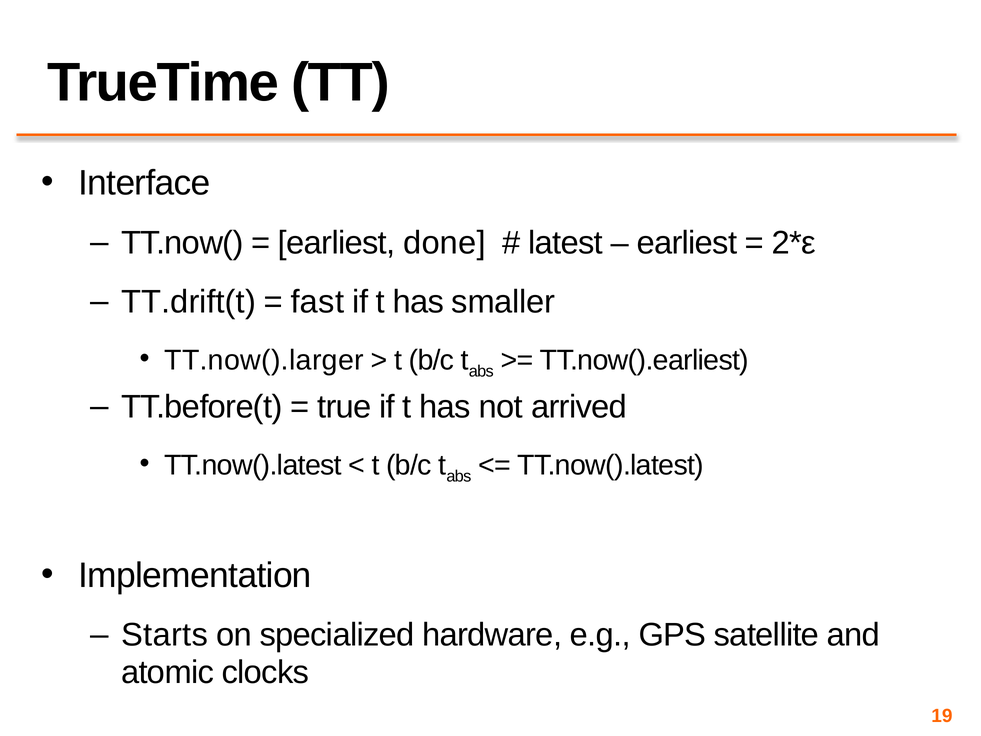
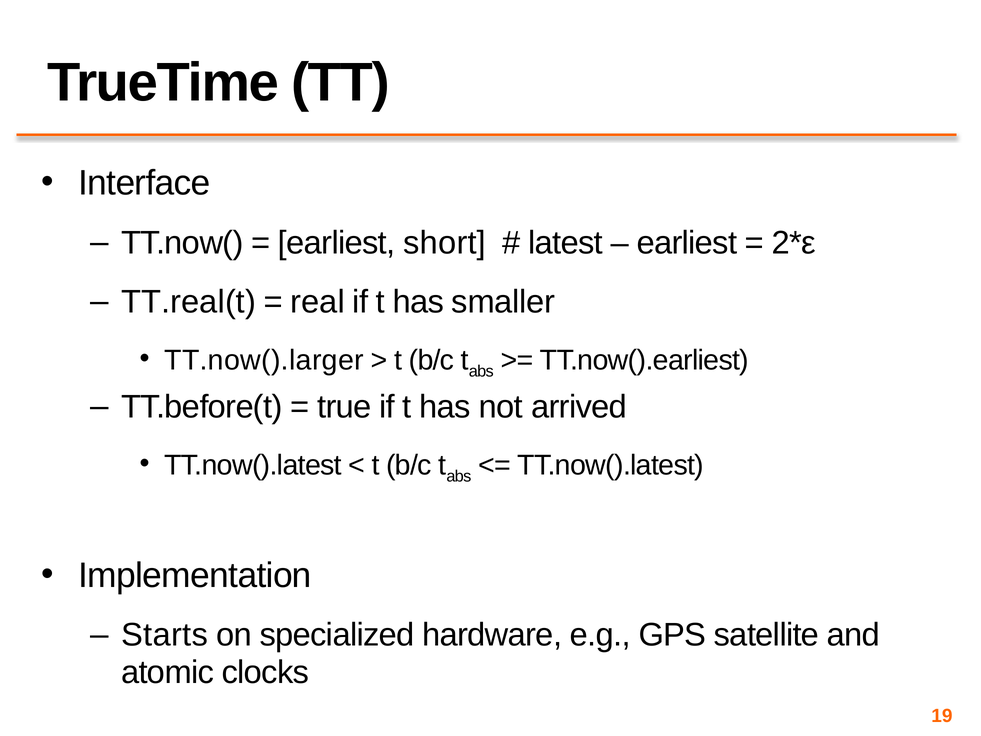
done: done -> short (445, 243)
TT.drift(t: TT.drift(t -> TT.real(t (189, 302)
fast: fast -> real (318, 302)
